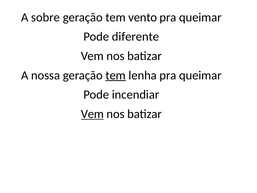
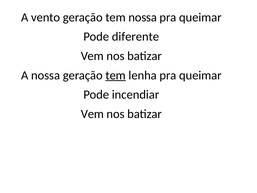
sobre: sobre -> vento (46, 17)
tem vento: vento -> nossa (143, 17)
Vem underline: present -> none (92, 114)
